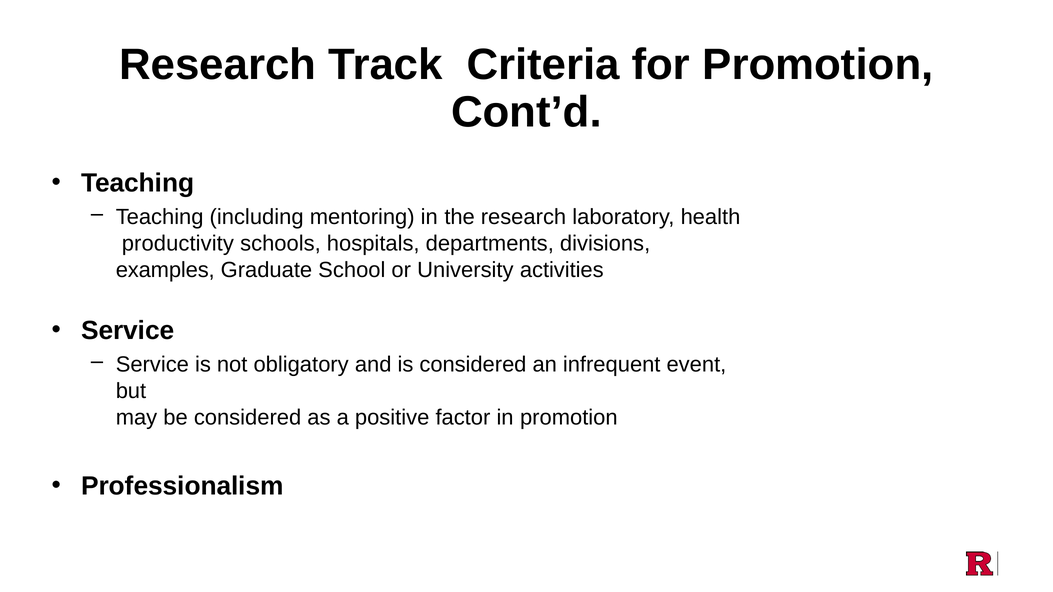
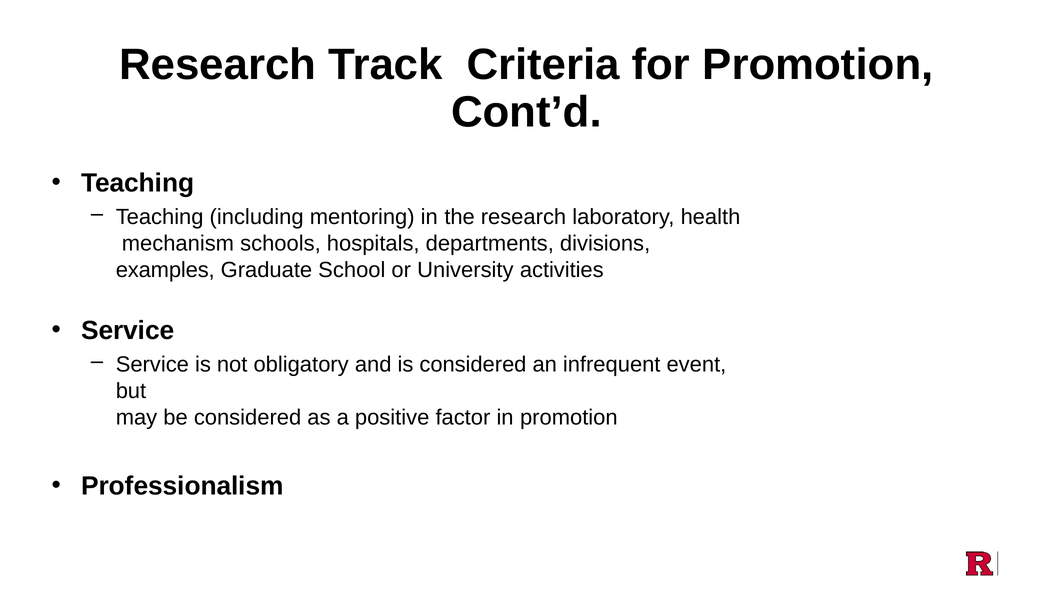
productivity: productivity -> mechanism (178, 244)
